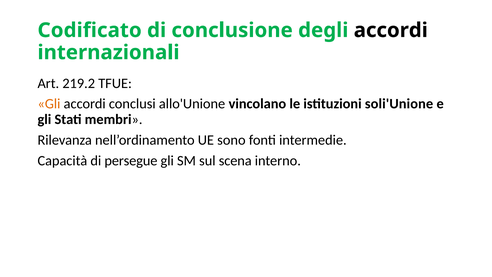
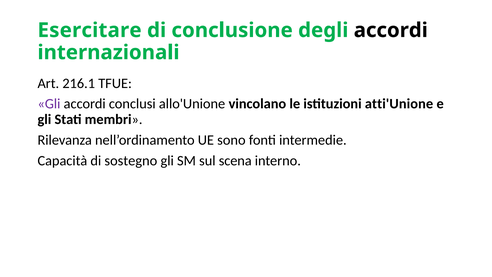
Codificato: Codificato -> Esercitare (90, 30)
219.2: 219.2 -> 216.1 (79, 83)
Gli colour: orange -> purple (49, 104)
soli'Unione: soli'Unione -> atti'Unione (399, 104)
persegue: persegue -> sostegno (131, 161)
